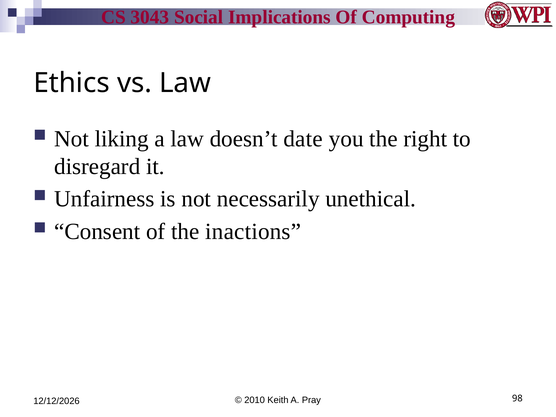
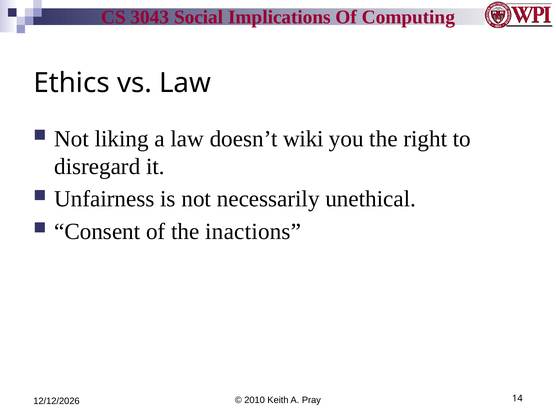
date: date -> wiki (303, 139)
98: 98 -> 14 (517, 399)
